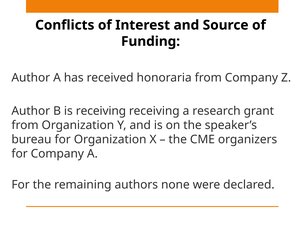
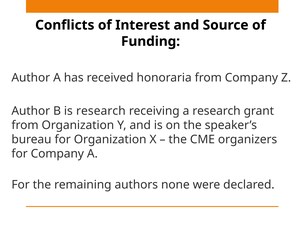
is receiving: receiving -> research (101, 111)
